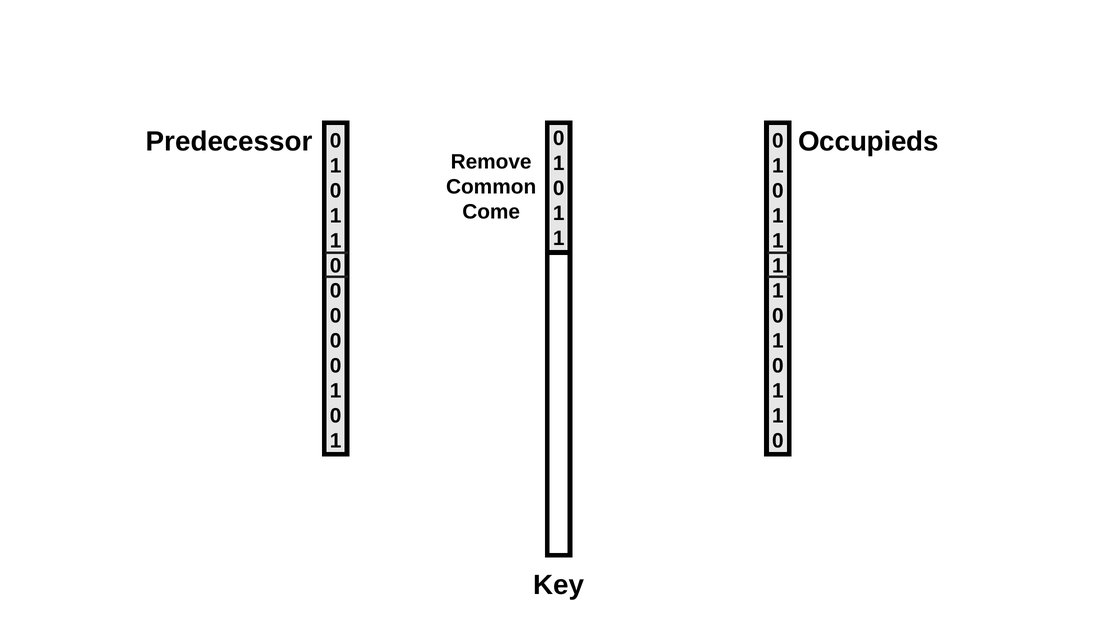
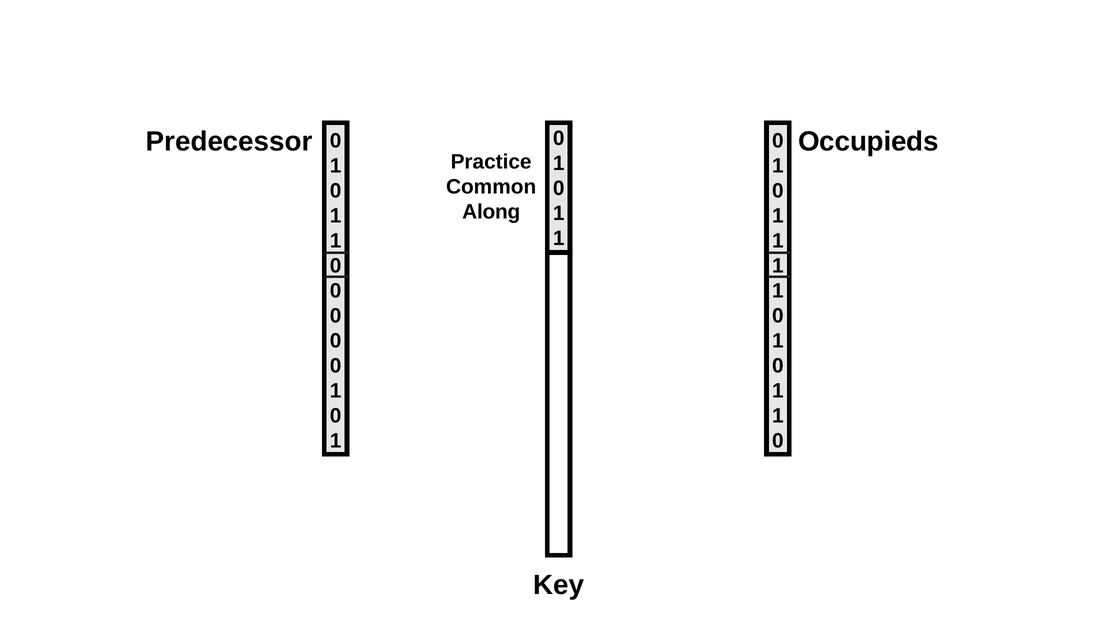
Remove: Remove -> Practice (491, 162)
Come: Come -> Along (491, 212)
